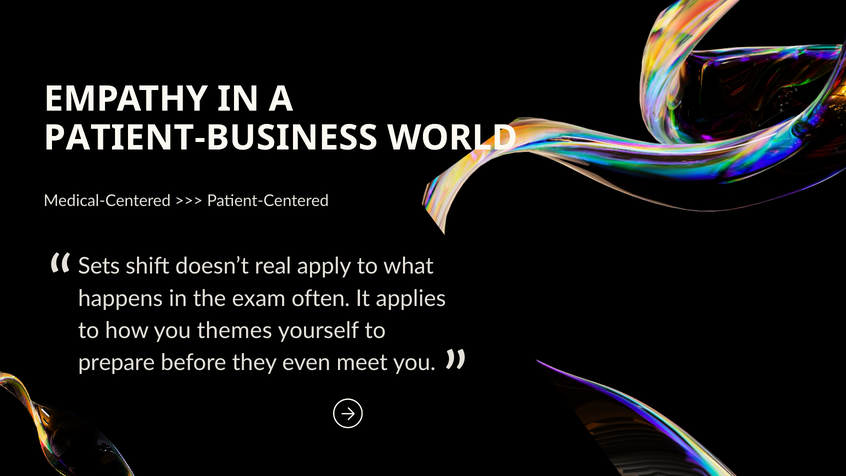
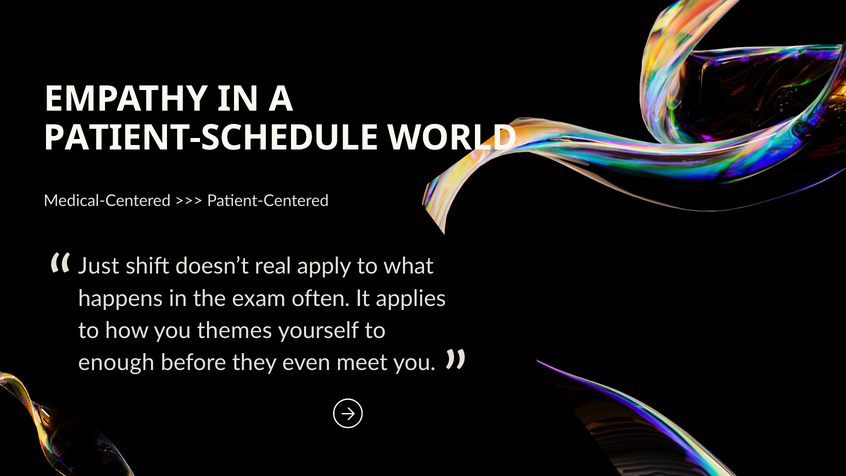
PATIENT-BUSINESS: PATIENT-BUSINESS -> PATIENT-SCHEDULE (211, 138)
Sets: Sets -> Just (99, 266)
prepare: prepare -> enough (116, 363)
